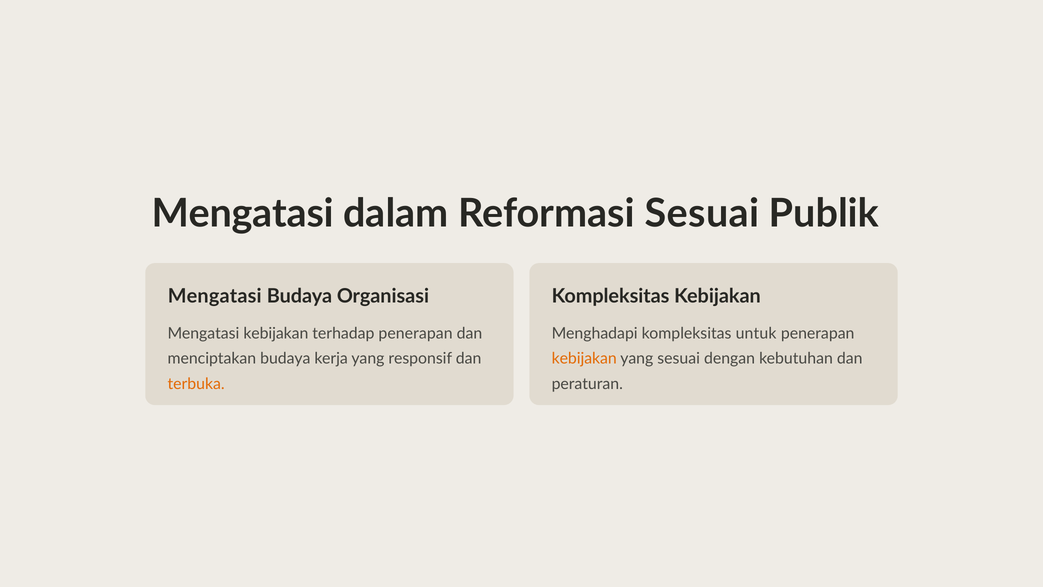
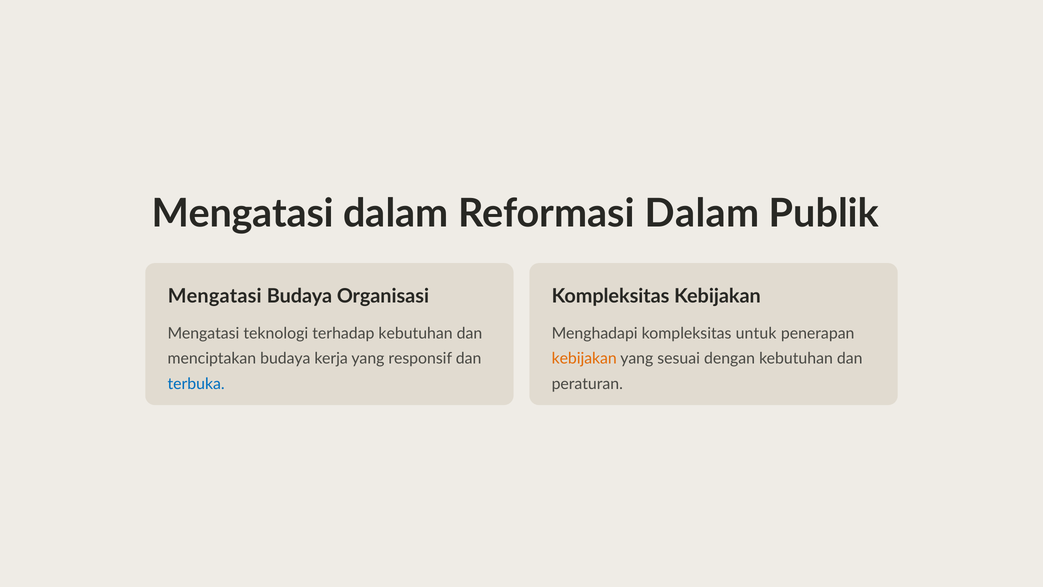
Reformasi Sesuai: Sesuai -> Dalam (702, 214)
Mengatasi kebijakan: kebijakan -> teknologi (276, 333)
terhadap penerapan: penerapan -> kebutuhan (416, 333)
terbuka colour: orange -> blue (196, 384)
